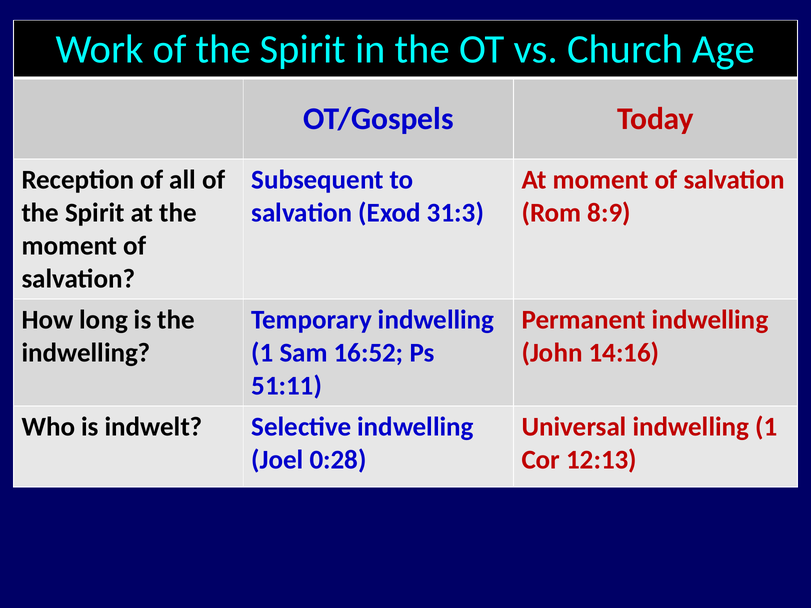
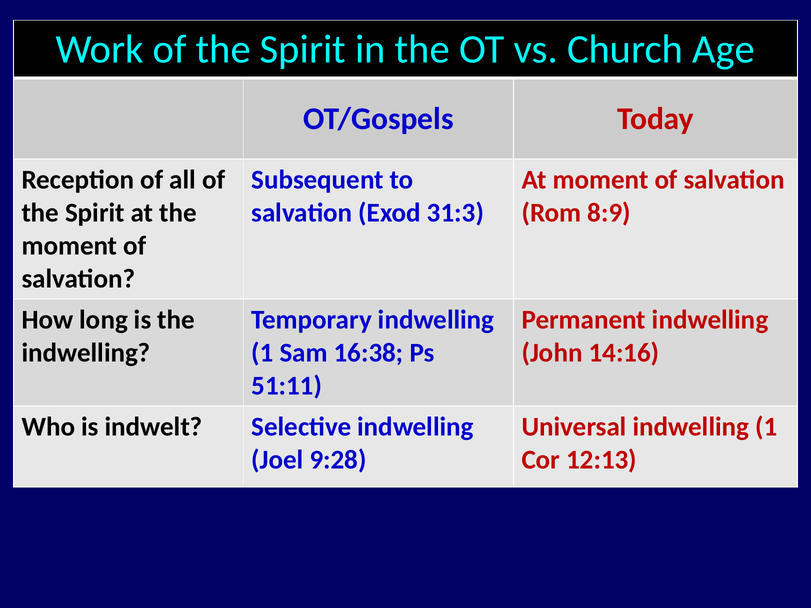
16:52: 16:52 -> 16:38 (369, 353)
0:28: 0:28 -> 9:28 (338, 460)
